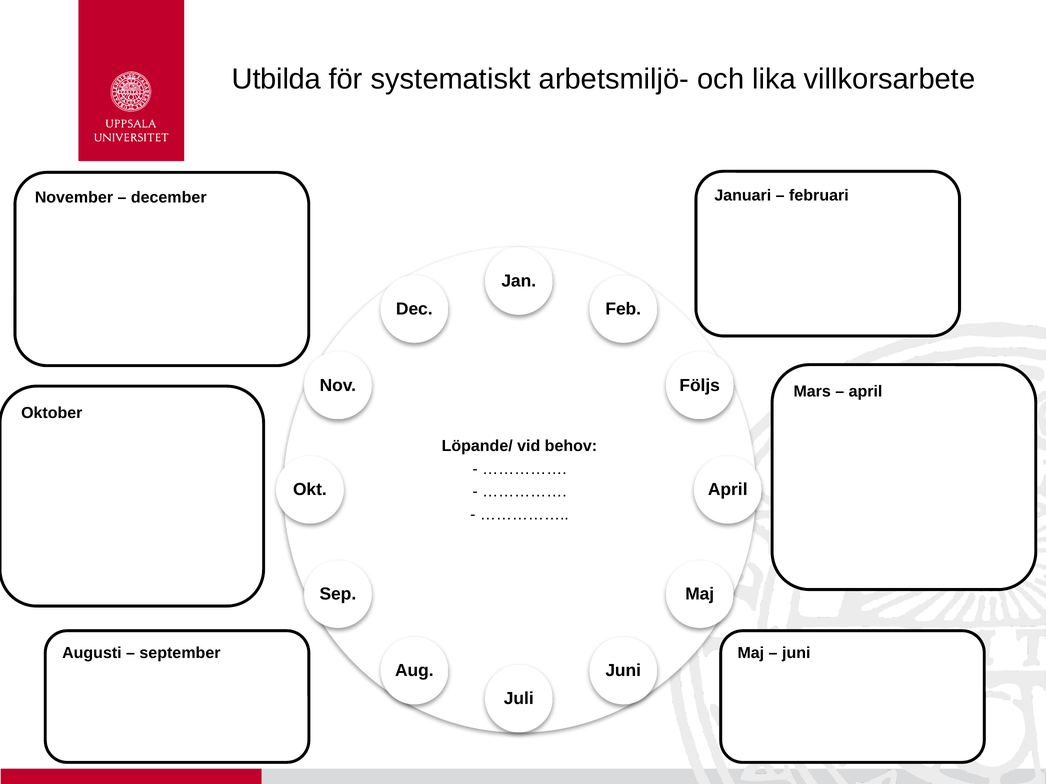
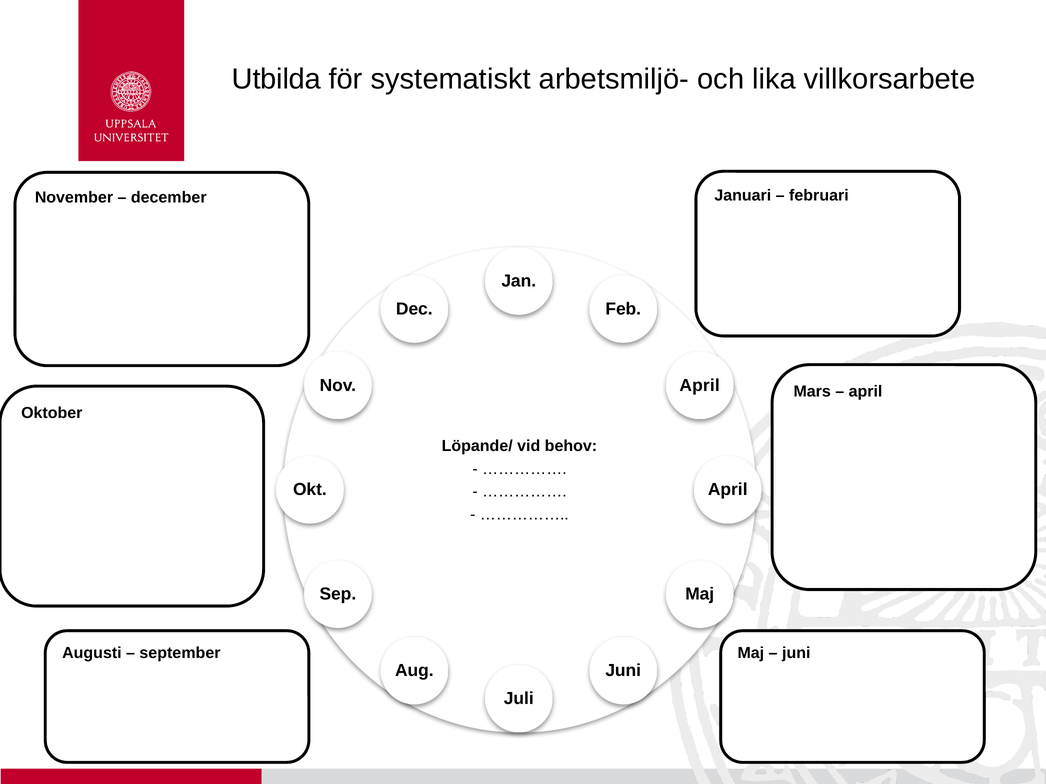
Följs: Följs -> April (700, 386)
